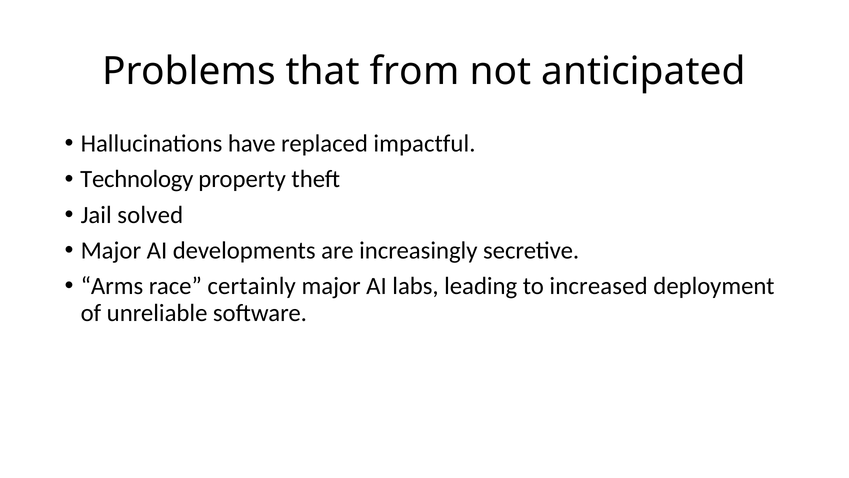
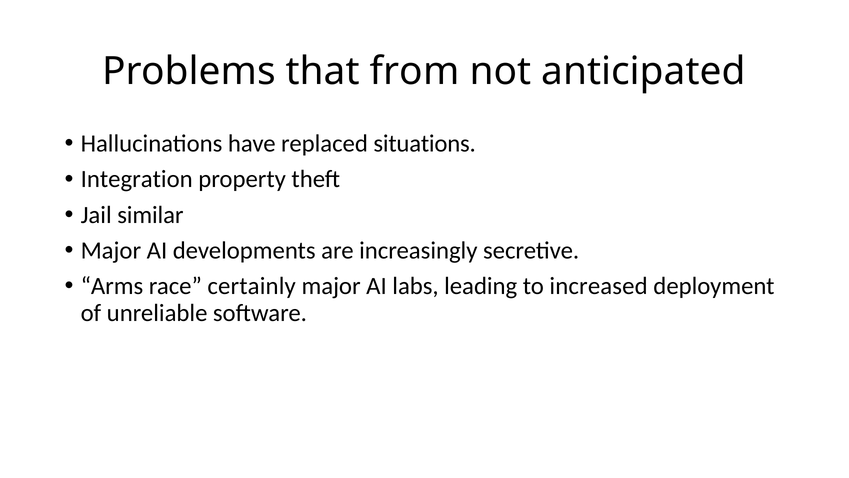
impactful: impactful -> situations (425, 144)
Technology: Technology -> Integration (137, 179)
solved: solved -> similar (150, 215)
